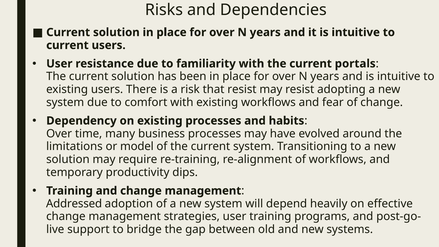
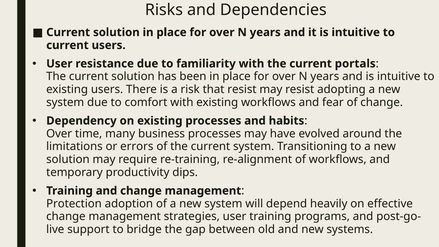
model: model -> errors (137, 147)
Addressed: Addressed -> Protection (74, 204)
